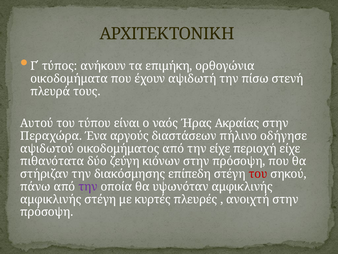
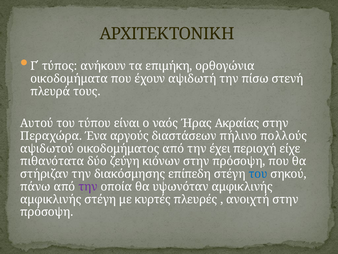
οδήγησε: οδήγησε -> πολλούς (284, 136)
την είχε: είχε -> έχει (220, 148)
του colour: red -> blue (258, 174)
